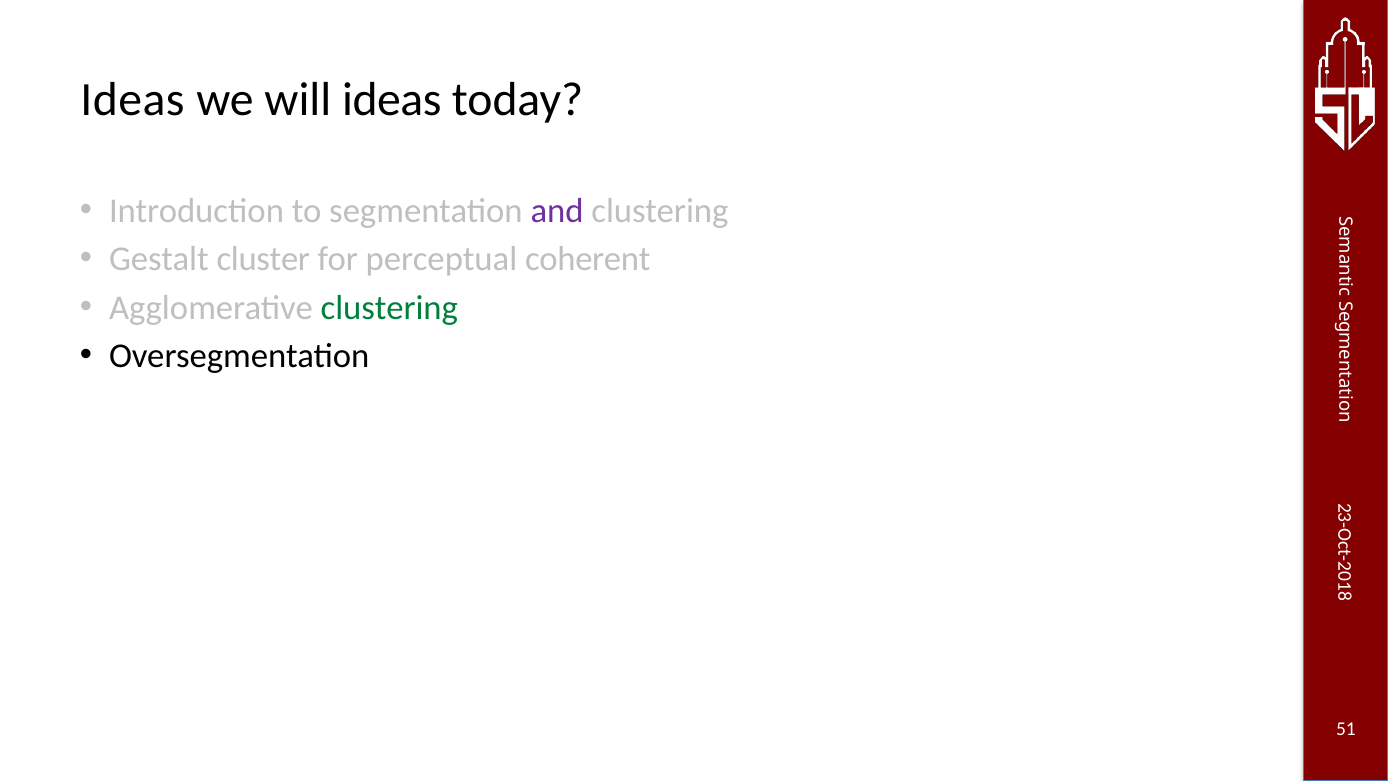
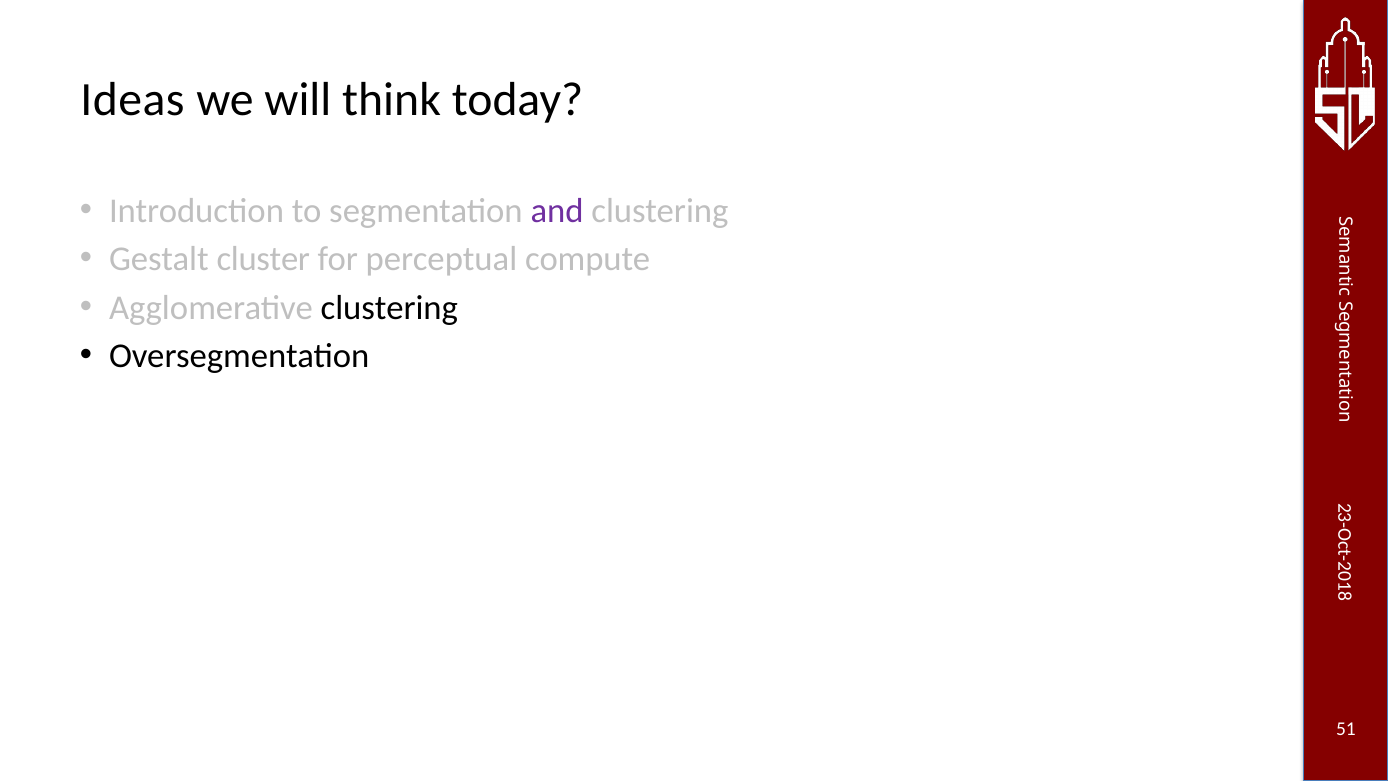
will ideas: ideas -> think (392, 100)
coherent: coherent -> compute (588, 259)
clustering colour: green -> black (389, 308)
